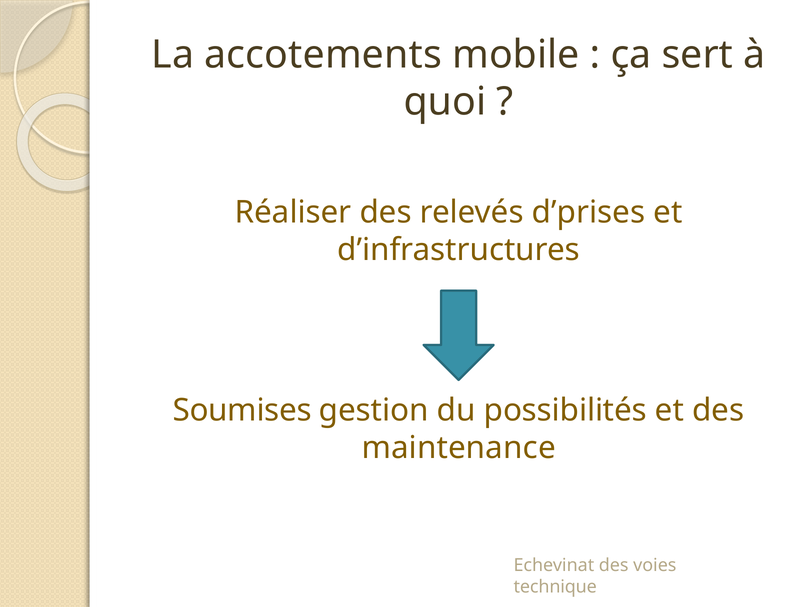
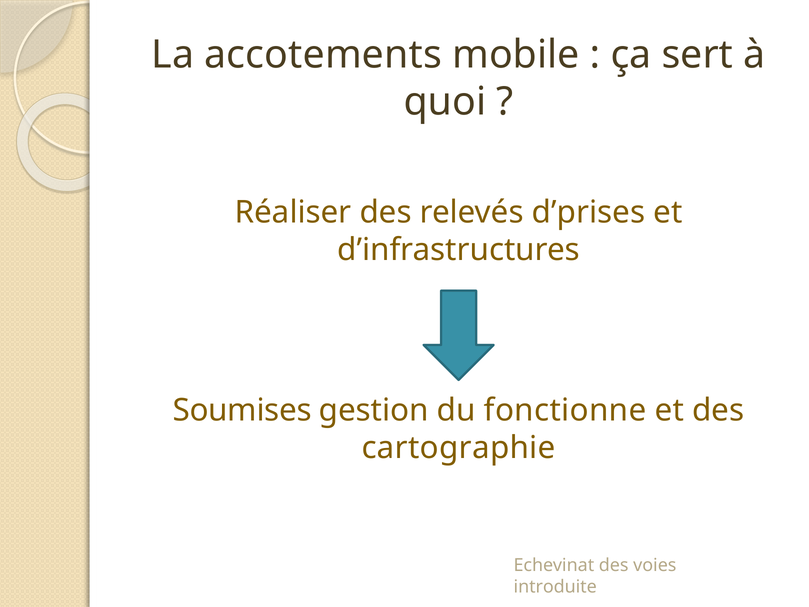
possibilités: possibilités -> fonctionne (565, 410)
maintenance: maintenance -> cartographie (459, 448)
technique: technique -> introduite (555, 586)
